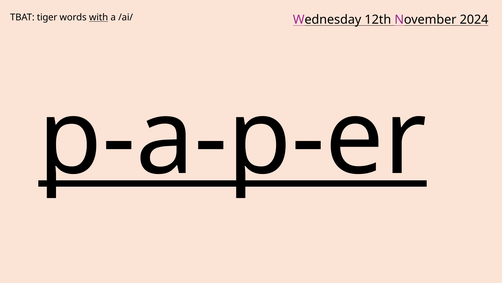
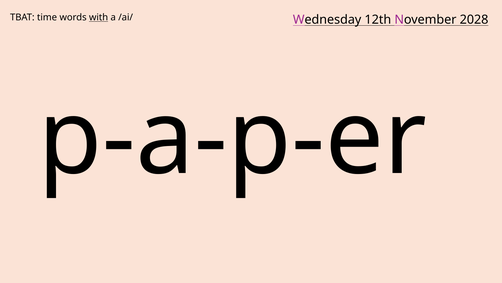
tiger: tiger -> time (47, 17)
2024: 2024 -> 2028 (474, 20)
p-a-p-er underline: present -> none (233, 138)
